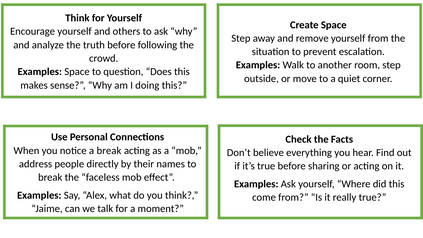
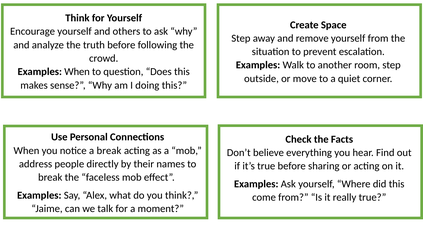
Examples Space: Space -> When (77, 72)
